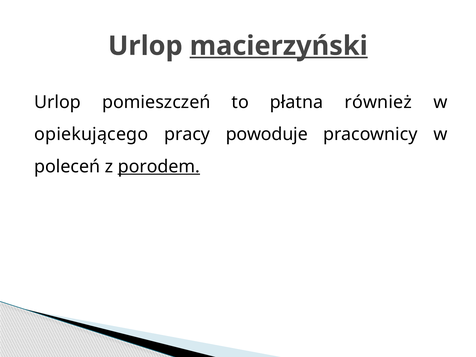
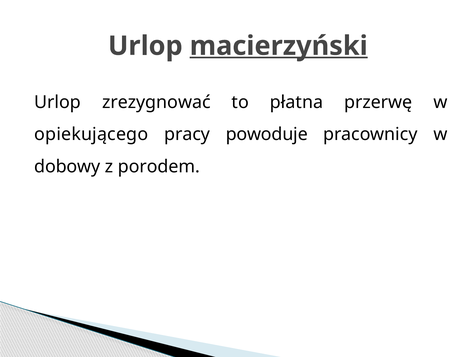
pomieszczeń: pomieszczeń -> zrezygnować (156, 102)
również: również -> przerwę (378, 102)
poleceń: poleceń -> dobowy (67, 166)
porodem underline: present -> none (159, 166)
